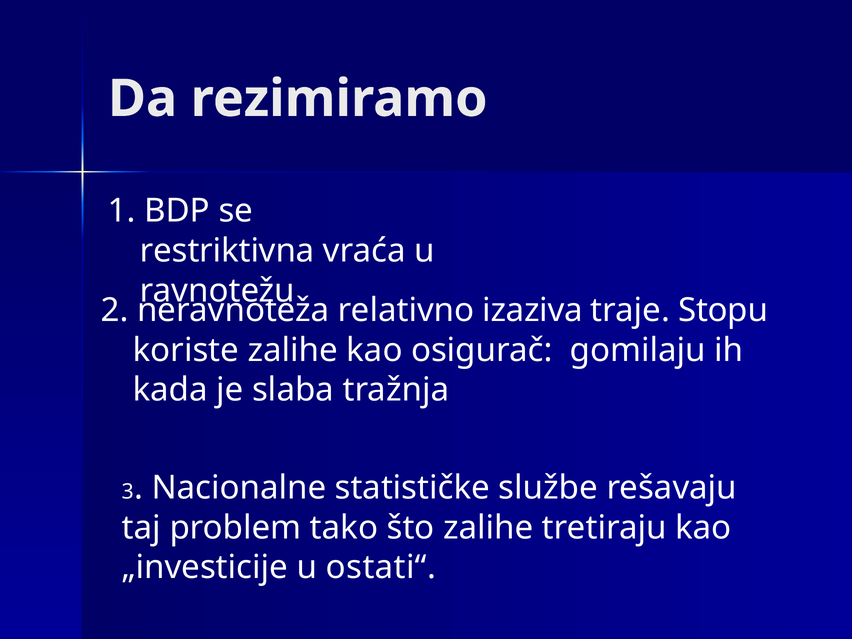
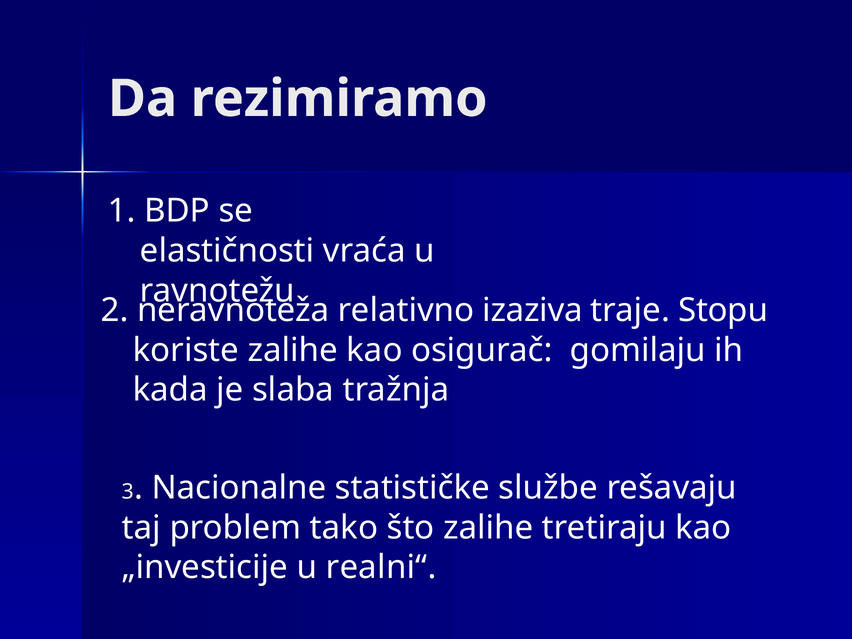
restriktivna: restriktivna -> elastičnosti (227, 251)
ostati“: ostati“ -> realni“ (381, 567)
